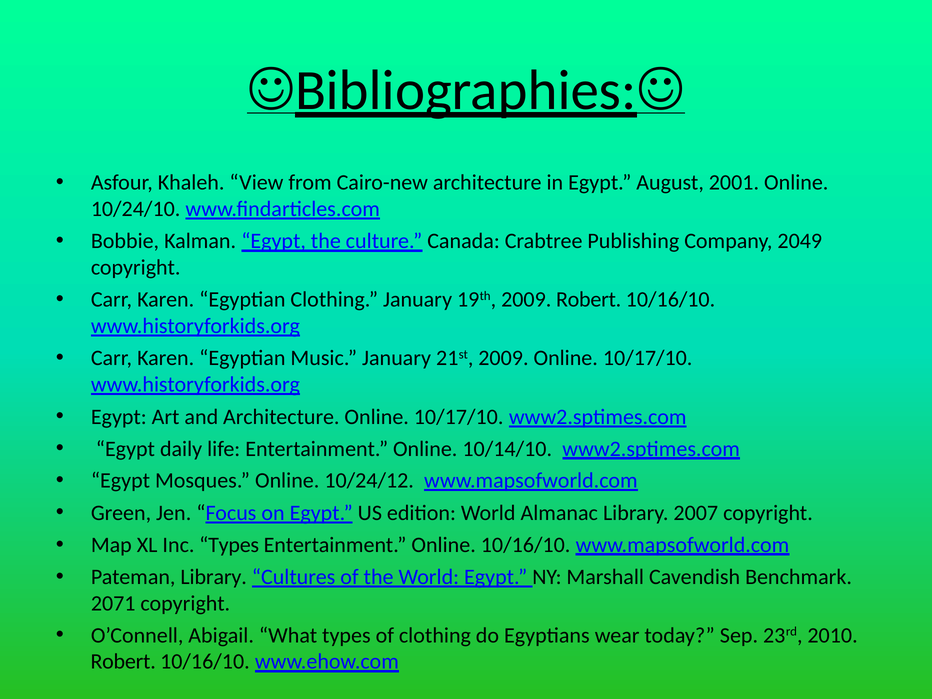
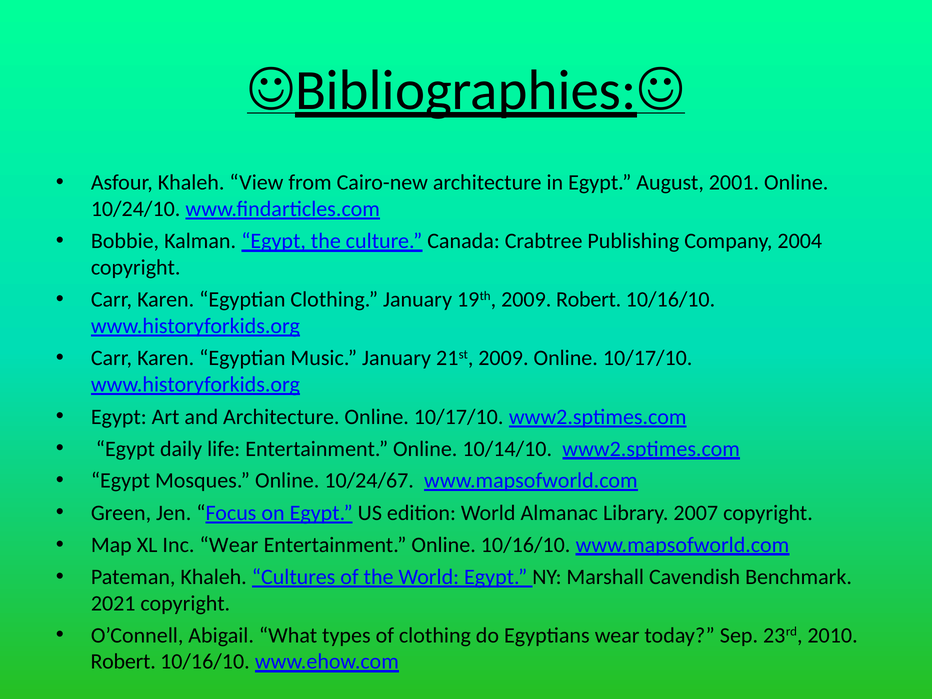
2049: 2049 -> 2004 (800, 241)
10/24/12: 10/24/12 -> 10/24/67 (369, 481)
Inc Types: Types -> Wear (229, 545)
Pateman Library: Library -> Khaleh (214, 577)
2071: 2071 -> 2021 (113, 603)
